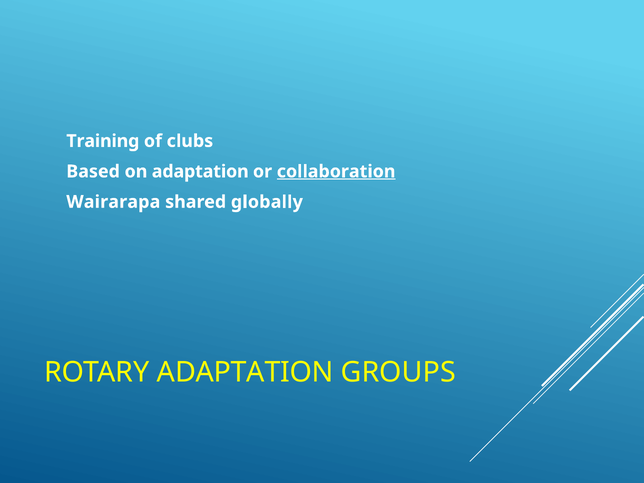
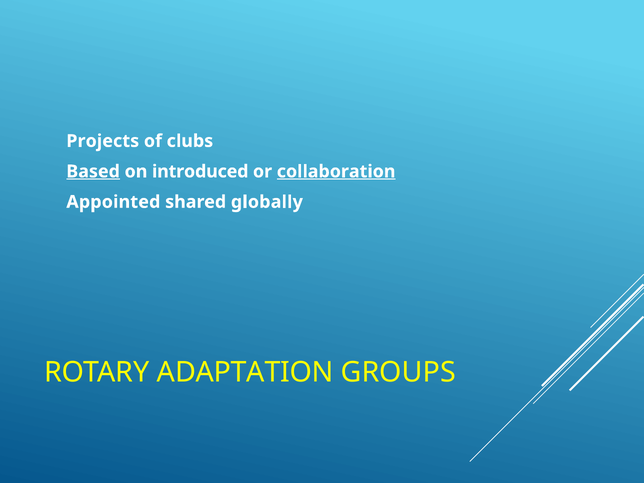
Training: Training -> Projects (103, 141)
Based underline: none -> present (93, 171)
on adaptation: adaptation -> introduced (200, 171)
Wairarapa: Wairarapa -> Appointed (113, 202)
